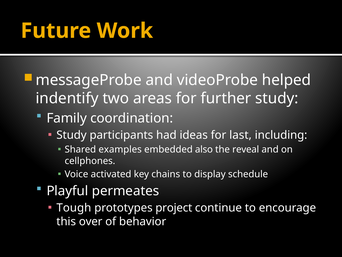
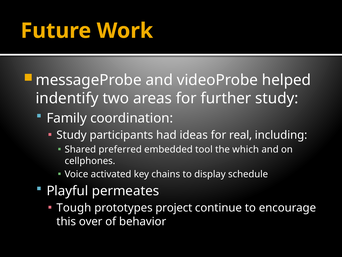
last: last -> real (241, 135)
examples: examples -> preferred (120, 149)
also: also -> tool (204, 149)
reveal: reveal -> which (246, 149)
